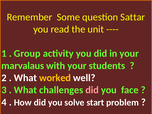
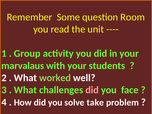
Sattar: Sattar -> Room (133, 17)
worked colour: yellow -> light green (55, 78)
start: start -> take (95, 102)
